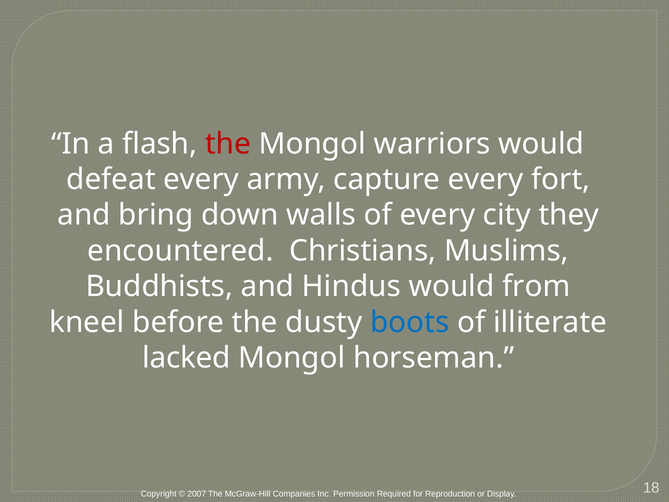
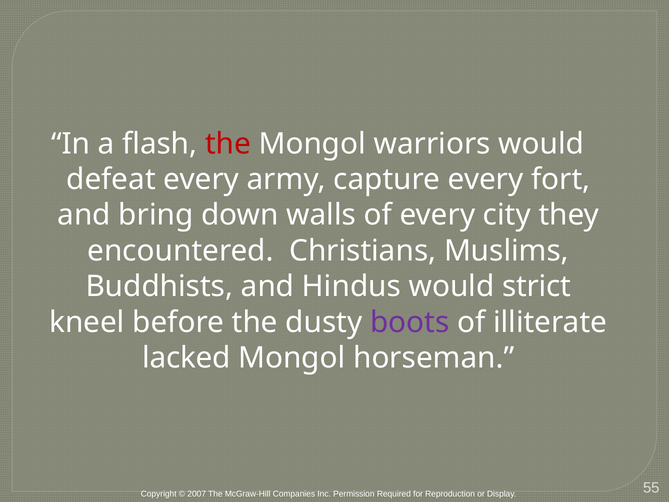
from: from -> strict (537, 286)
boots colour: blue -> purple (410, 322)
18: 18 -> 55 (651, 488)
